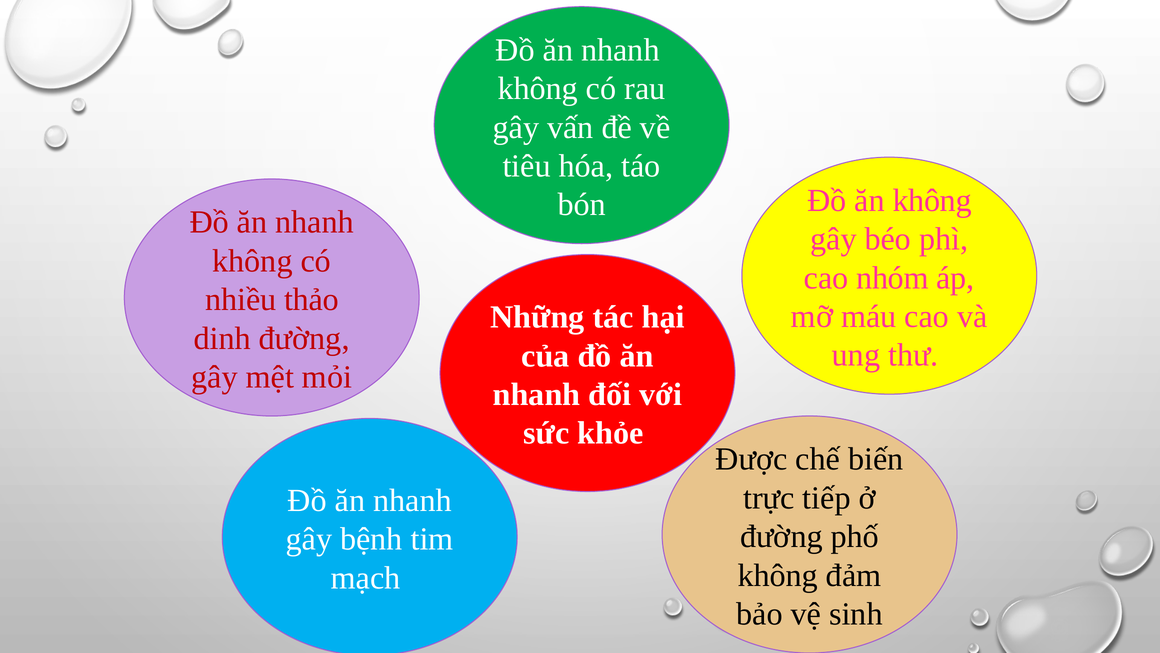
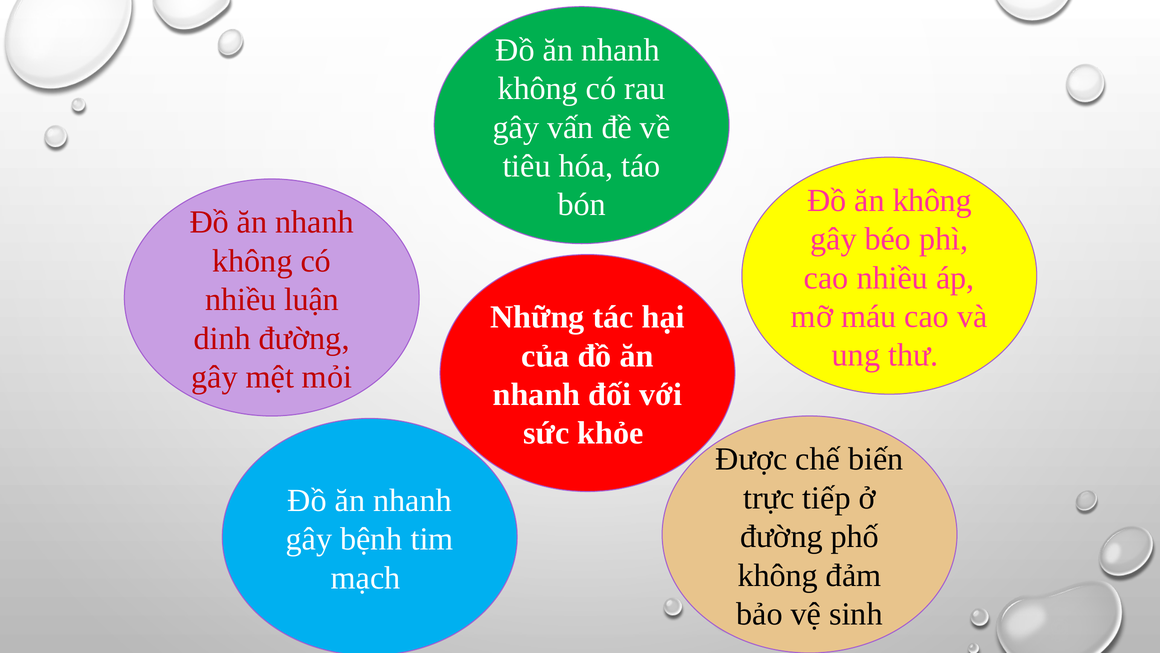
cao nhóm: nhóm -> nhiều (892, 278)
thảo: thảo -> luận (312, 299)
